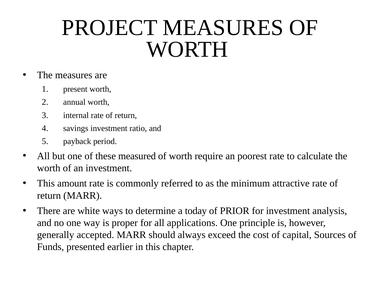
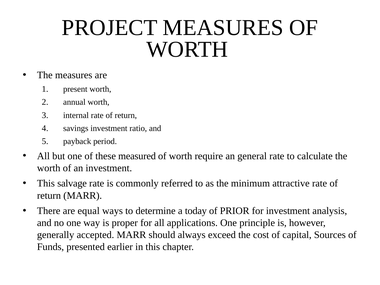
poorest: poorest -> general (252, 156)
amount: amount -> salvage (72, 183)
white: white -> equal (89, 211)
